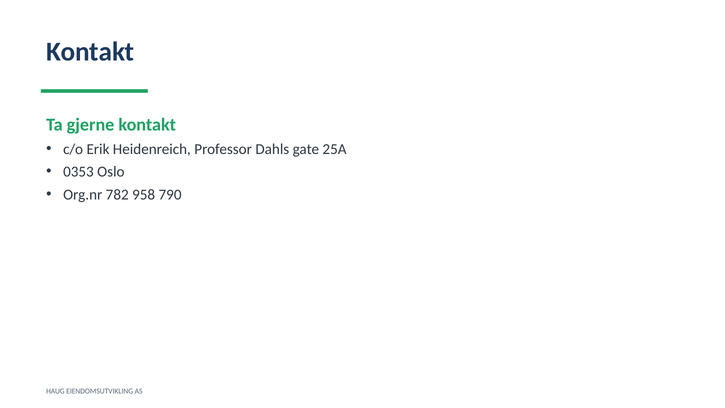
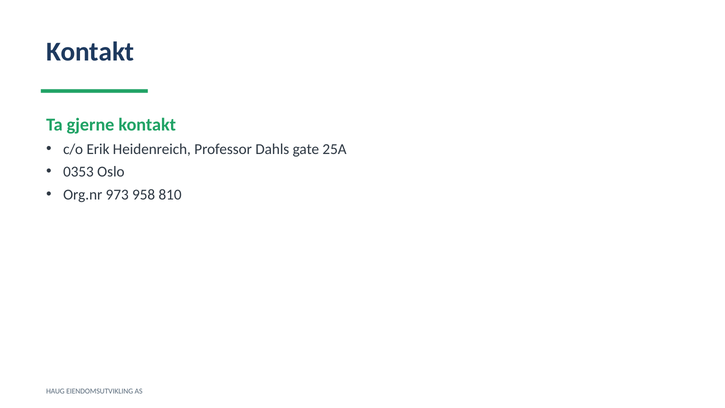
782: 782 -> 973 (117, 194)
790: 790 -> 810 (170, 194)
